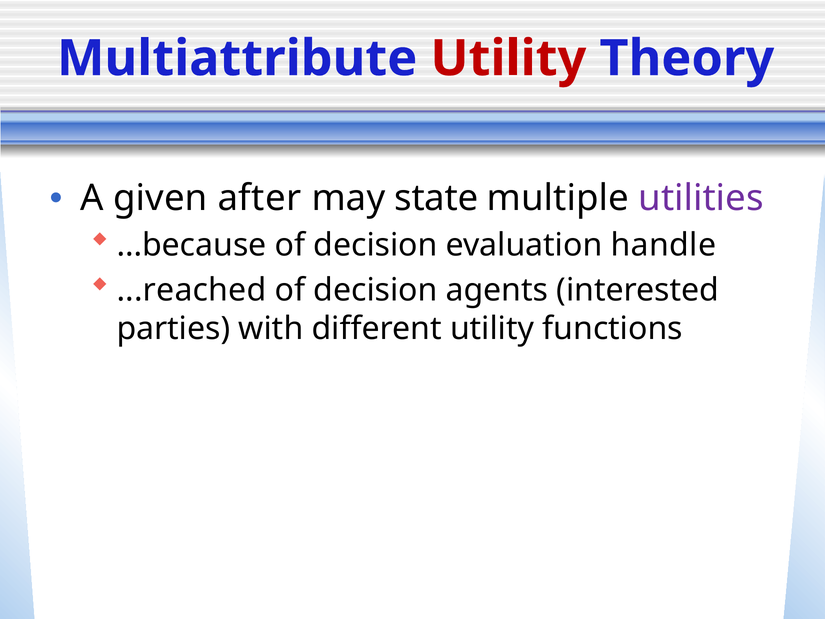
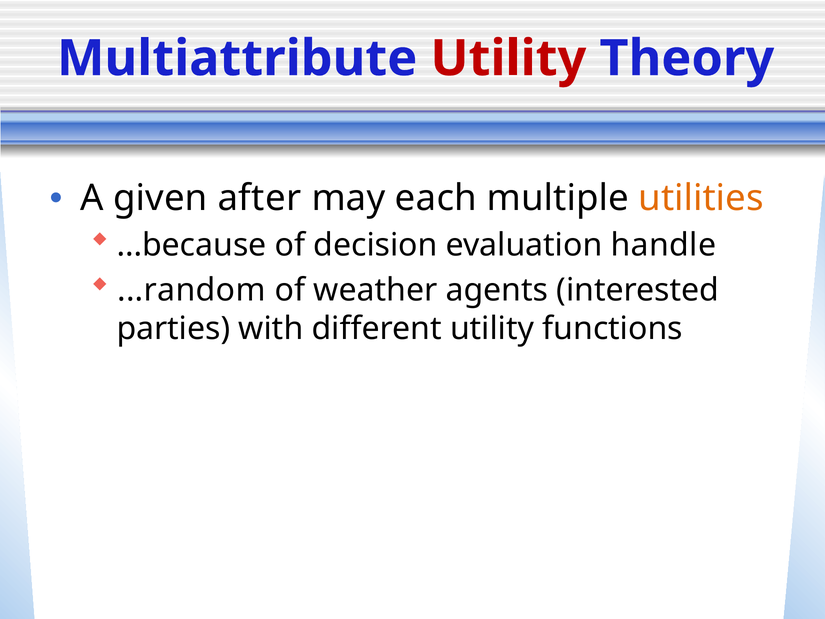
state: state -> each (436, 198)
utilities colour: purple -> orange (701, 198)
...reached: ...reached -> ...random (191, 290)
decision: decision -> weather (375, 290)
